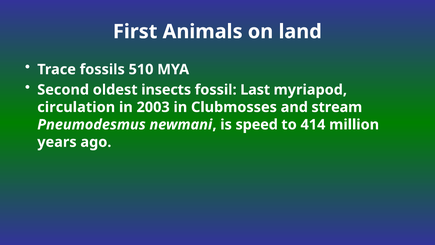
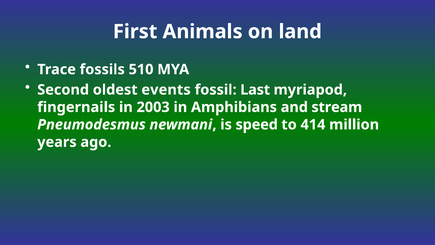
insects: insects -> events (166, 90)
circulation: circulation -> fingernails (76, 107)
Clubmosses: Clubmosses -> Amphibians (234, 107)
